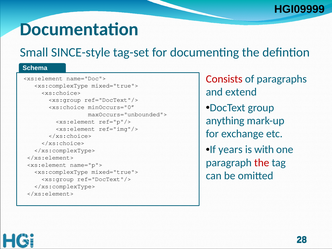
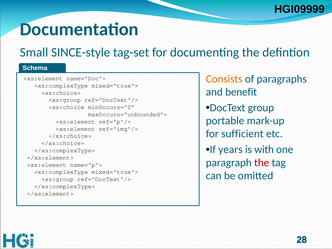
Consists colour: red -> orange (224, 79)
extend: extend -> benefit (241, 92)
anything: anything -> portable (225, 121)
exchange: exchange -> sufficient (242, 134)
